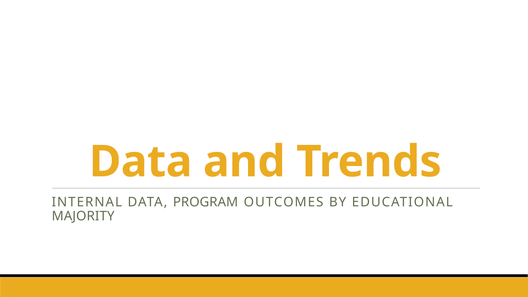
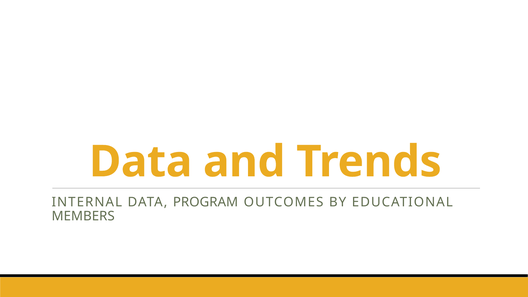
MAJORITY: MAJORITY -> MEMBERS (83, 216)
